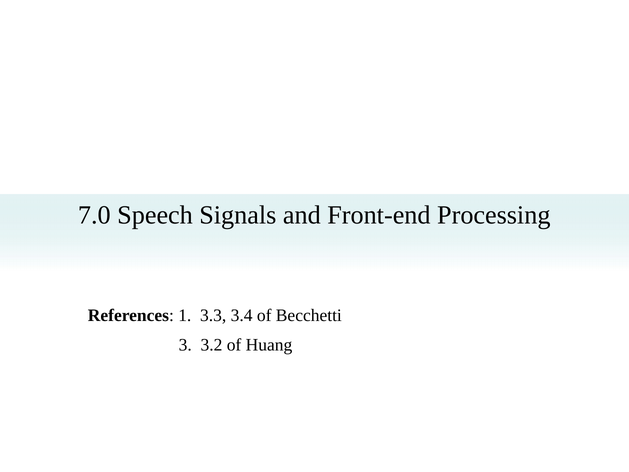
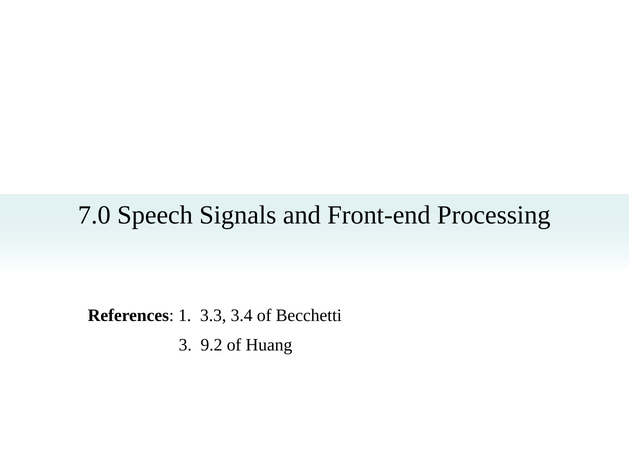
3.2: 3.2 -> 9.2 (211, 345)
